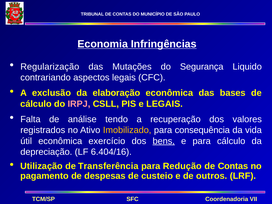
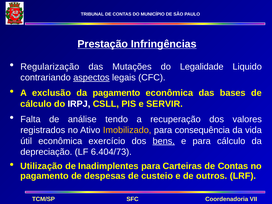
Economia: Economia -> Prestação (103, 44)
Segurança: Segurança -> Legalidade (202, 67)
aspectos underline: none -> present (91, 78)
da elaboração: elaboração -> pagamento (116, 93)
IRPJ colour: pink -> white (79, 104)
e LEGAIS: LEGAIS -> SERVIR (165, 104)
6.404/16: 6.404/16 -> 6.404/73 (111, 152)
Transferência: Transferência -> Inadimplentes (108, 166)
Redução: Redução -> Carteiras (182, 166)
